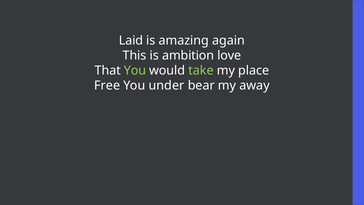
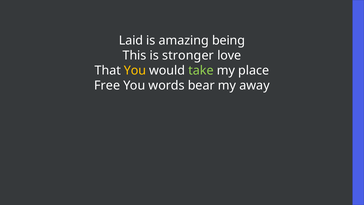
again: again -> being (229, 40)
ambition: ambition -> stronger (188, 55)
You colour: light green -> yellow (135, 70)
under: under -> words (167, 85)
